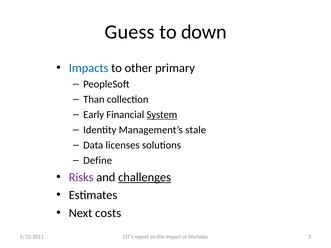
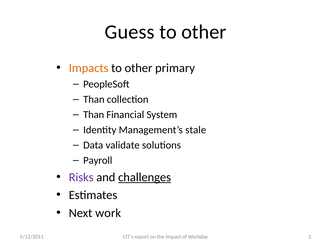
down: down -> other (204, 32)
Impacts colour: blue -> orange (89, 68)
Early: Early -> Than (94, 115)
System underline: present -> none (162, 115)
licenses: licenses -> validate (123, 145)
Define: Define -> Payroll (98, 161)
costs: costs -> work (108, 213)
